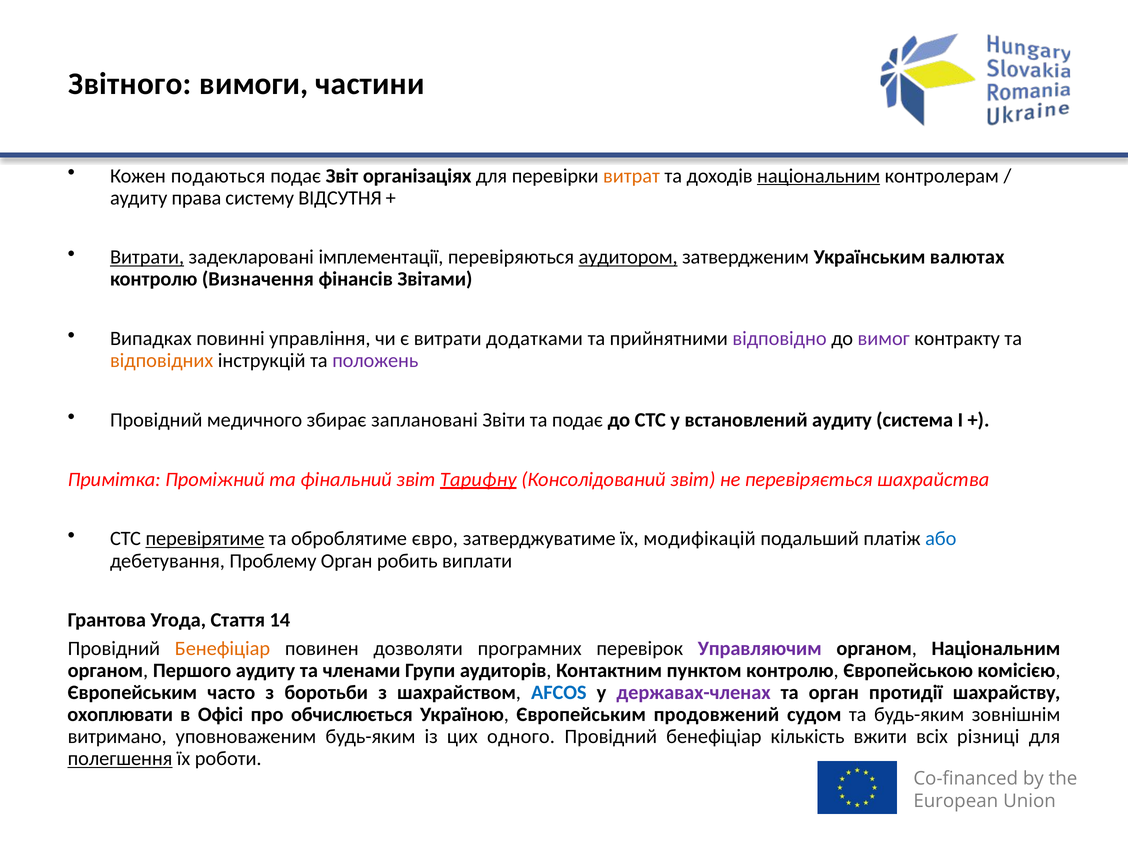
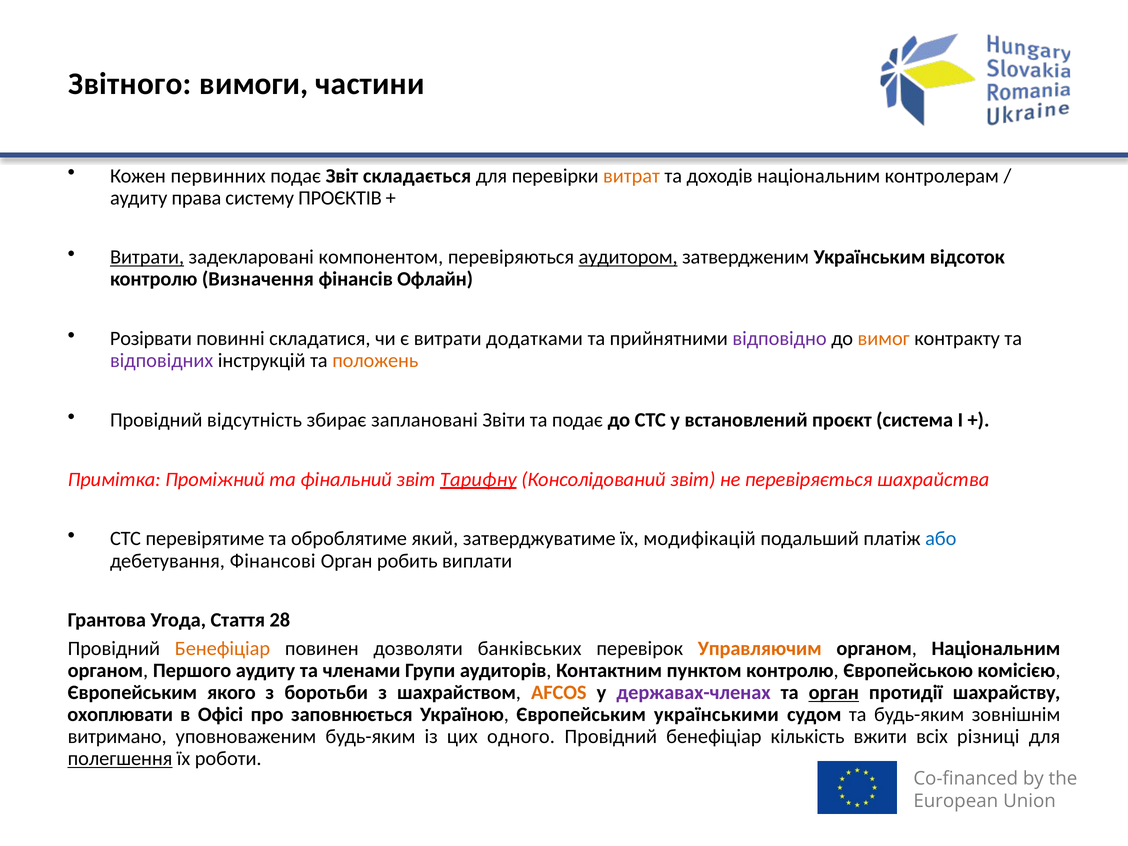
подаються: подаються -> первинних (218, 176)
організаціях: організаціях -> складається (417, 176)
національним underline: present -> none (819, 176)
ВІДСУТНЯ: ВІДСУТНЯ -> ПРОЄКТІВ (340, 198)
імплементації: імплементації -> компонентом (381, 257)
валютах: валютах -> відсоток (967, 257)
Звітами: Звітами -> Офлайн (435, 279)
Випадках: Випадках -> Розірвати (151, 339)
управління: управління -> складатися (320, 339)
вимог colour: purple -> orange (884, 339)
відповідних colour: orange -> purple (162, 361)
положень colour: purple -> orange (375, 361)
медичного: медичного -> відсутність (254, 420)
встановлений аудиту: аудиту -> проєкт (842, 420)
перевірятиме underline: present -> none (205, 539)
євро: євро -> який (435, 539)
Проблему: Проблему -> Фінансові (273, 561)
14: 14 -> 28 (280, 620)
програмних: програмних -> банківських (530, 649)
Управляючим colour: purple -> orange (760, 649)
часто: часто -> якого (231, 693)
AFCOS colour: blue -> orange (559, 693)
орган underline: none -> present (834, 693)
обчислюється: обчислюється -> заповнюється (352, 715)
продовжений: продовжений -> українськими (716, 715)
